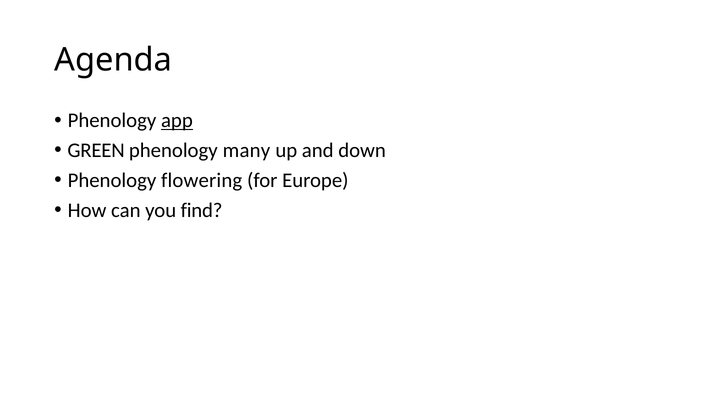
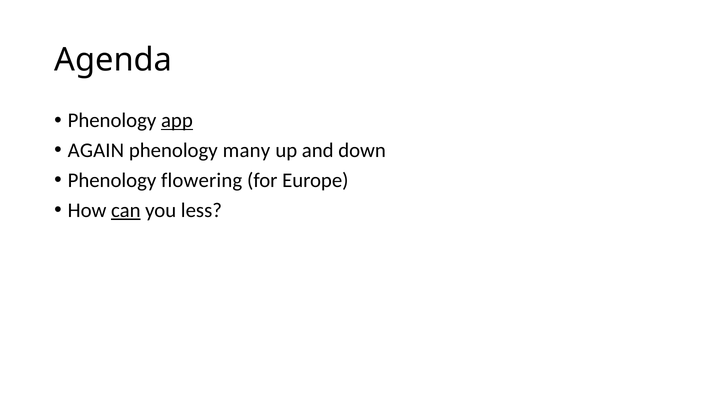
GREEN: GREEN -> AGAIN (96, 150)
can underline: none -> present (126, 210)
find: find -> less (201, 210)
